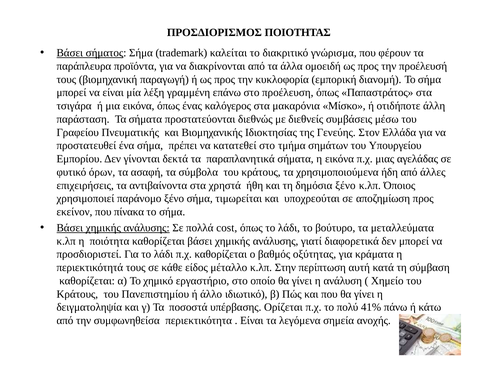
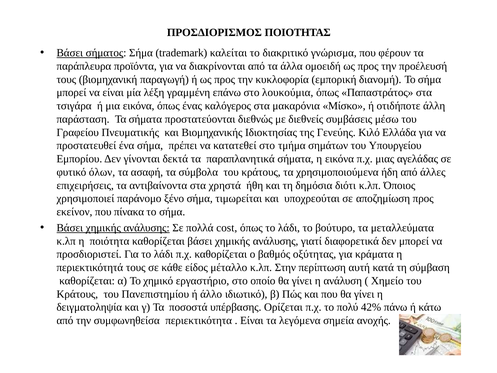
προέλευση: προέλευση -> λουκούμια (288, 93)
Στον: Στον -> Κιλό (369, 132)
όρων: όρων -> όλων (102, 172)
δημόσια ξένο: ξένο -> διότι (345, 185)
41%: 41% -> 42% (371, 307)
